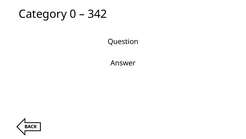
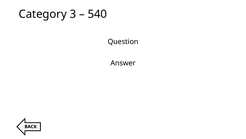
0: 0 -> 3 (73, 14)
342: 342 -> 540 (97, 14)
